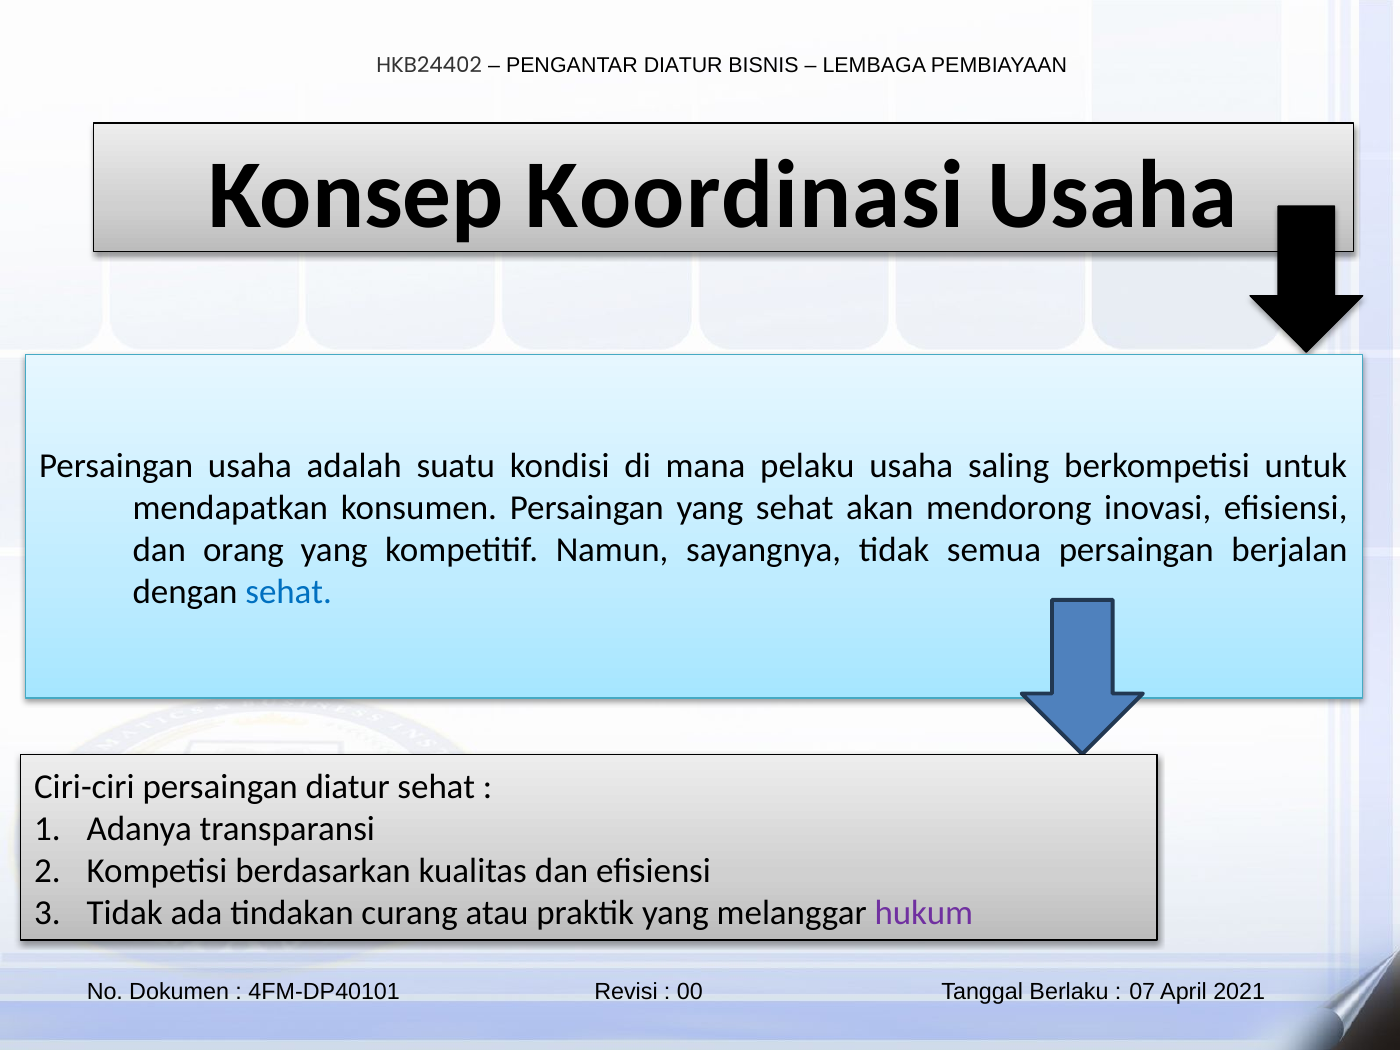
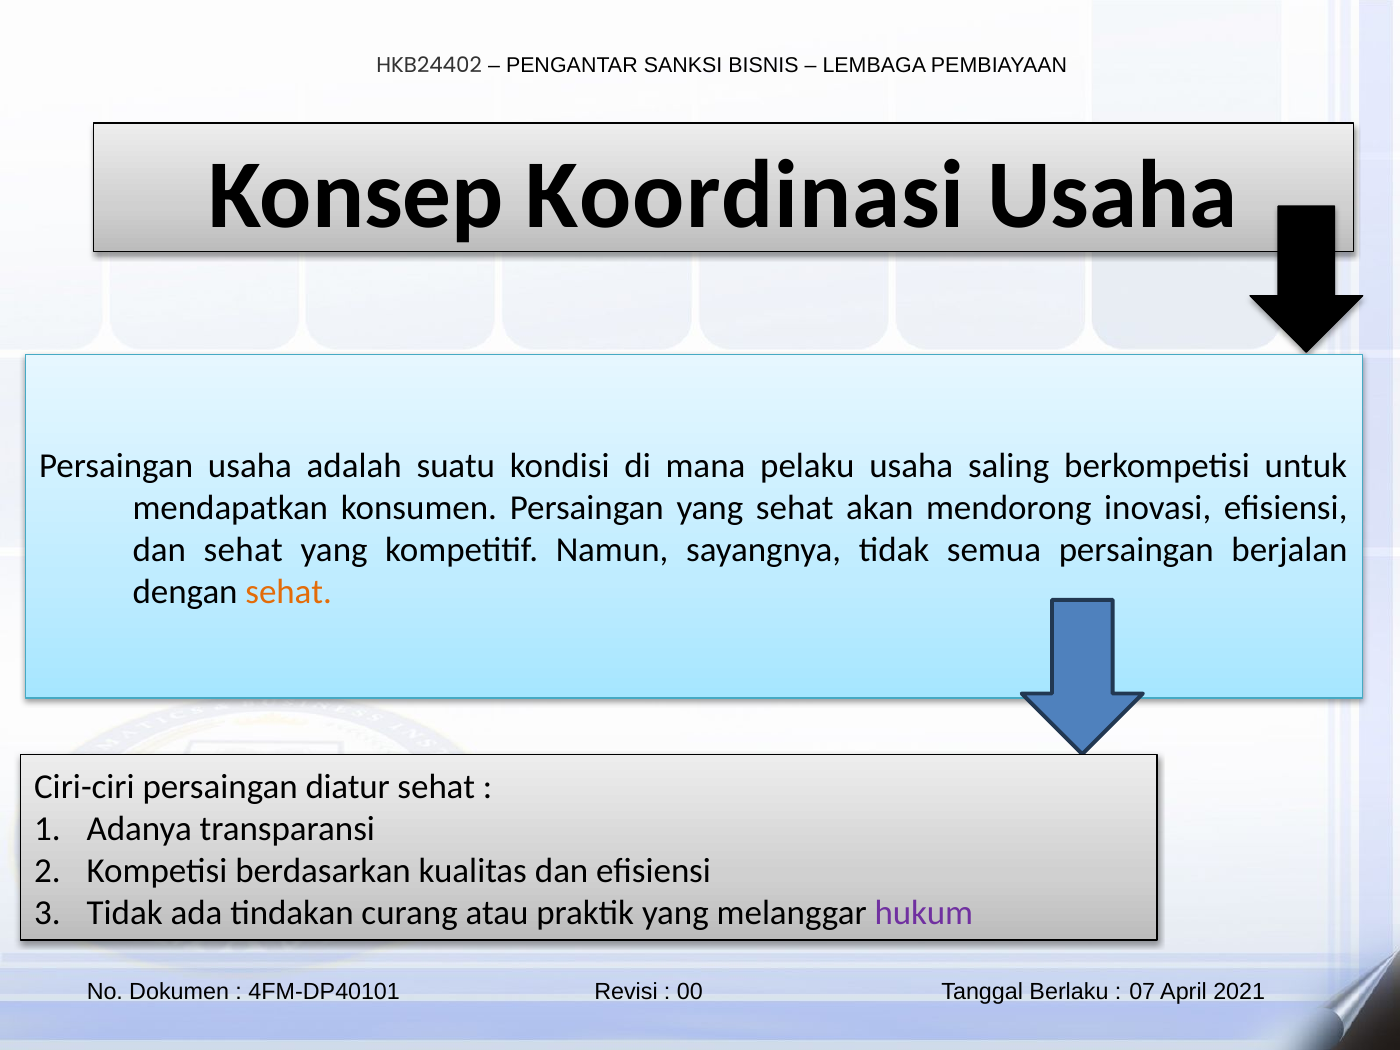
DIATUR: DIATUR -> SANKSI (683, 65)
dan orang: orang -> sehat (243, 550)
sehat colour: blue -> orange (289, 592)
